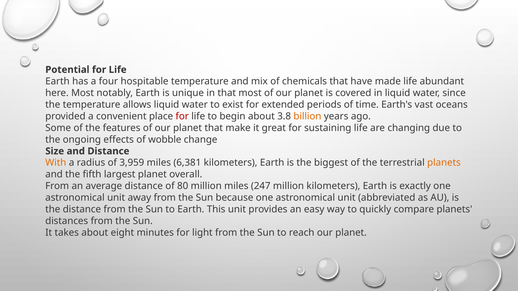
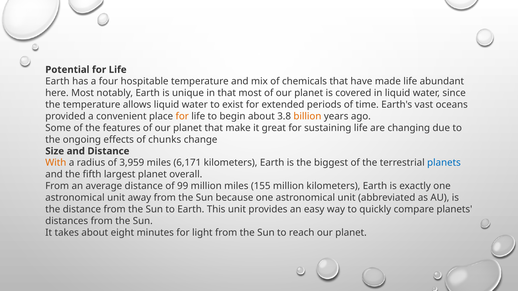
for colour: red -> orange (182, 116)
wobble: wobble -> chunks (165, 140)
6,381: 6,381 -> 6,171 (187, 163)
planets colour: orange -> blue (444, 163)
80: 80 -> 99 (183, 186)
247: 247 -> 155 (261, 186)
